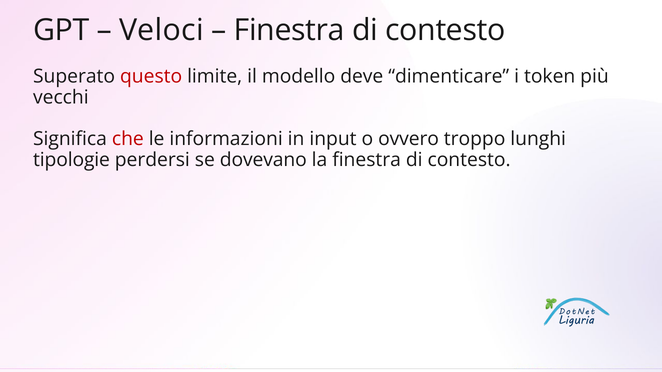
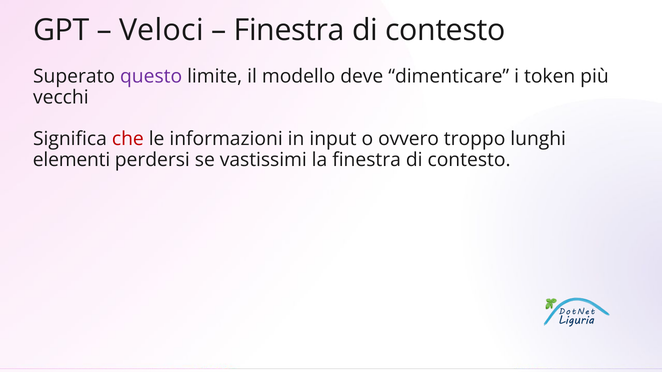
questo colour: red -> purple (151, 77)
tipologie: tipologie -> elementi (72, 160)
dovevano: dovevano -> vastissimi (263, 160)
